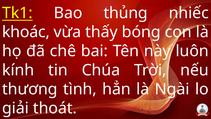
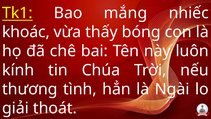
thủng: thủng -> mắng (125, 13)
